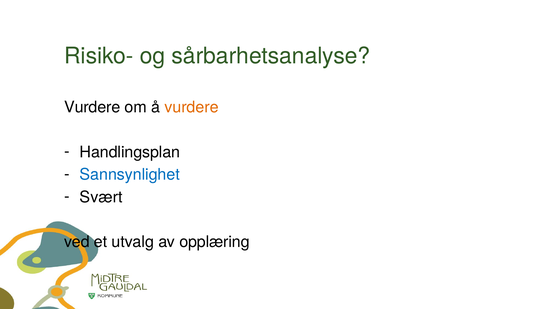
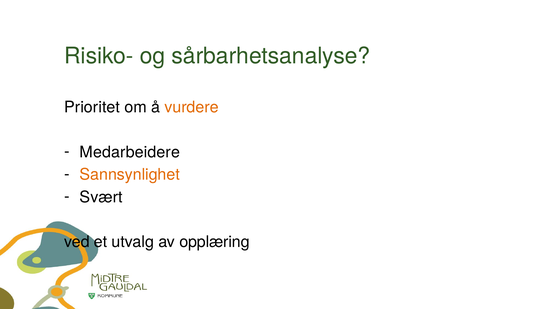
Vurdere: Vurdere -> Prioritet (92, 107)
Handlingsplan: Handlingsplan -> Medarbeidere (130, 152)
Sannsynlighet colour: blue -> orange (130, 175)
